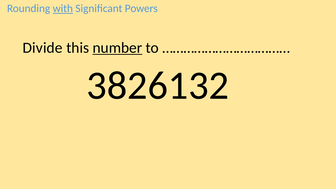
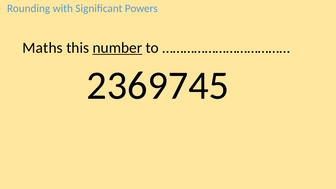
with underline: present -> none (63, 9)
Divide: Divide -> Maths (43, 48)
3826132: 3826132 -> 2369745 (158, 86)
